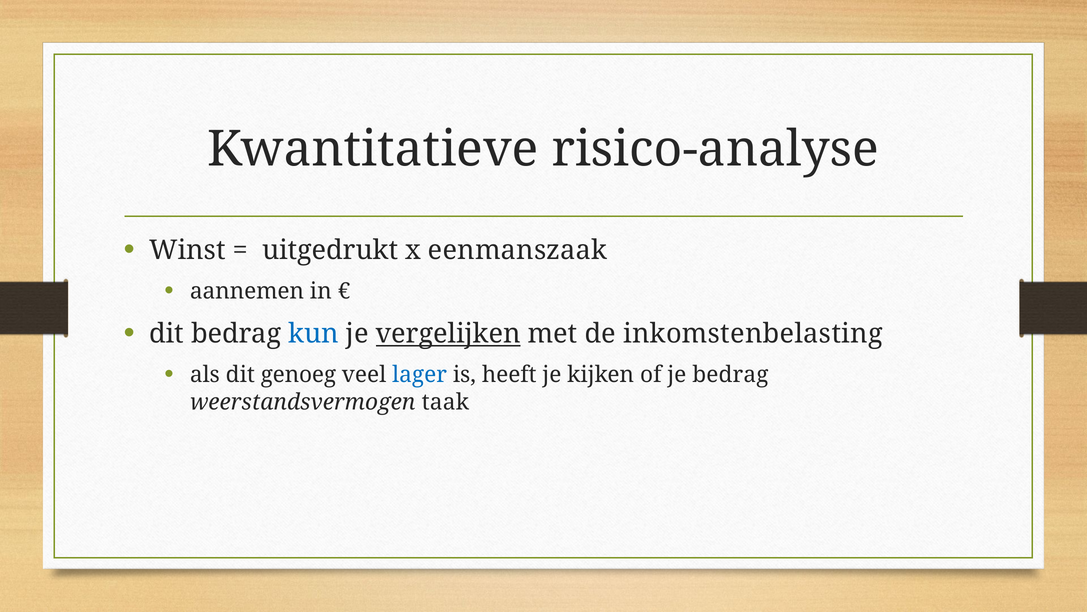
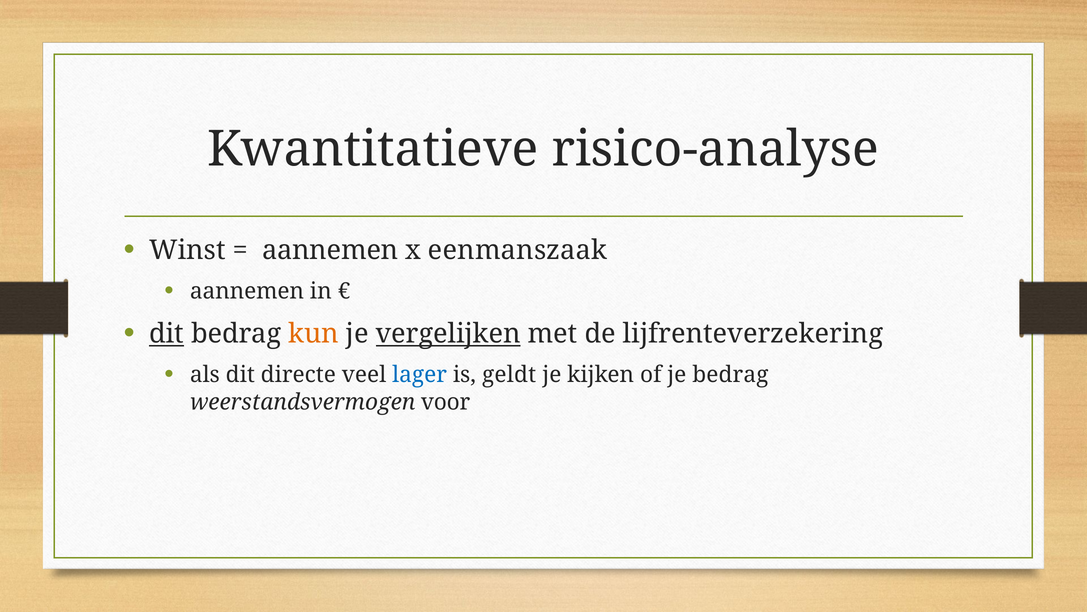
uitgedrukt: uitgedrukt -> aannemen (330, 250)
dit underline: none -> present (167, 334)
kun colour: blue -> orange (314, 334)
inkomstenbelasting: inkomstenbelasting -> lijfrenteverzekering (753, 334)
genoeg: genoeg -> directe (298, 375)
heeft: heeft -> geldt (509, 375)
taak: taak -> voor (446, 402)
